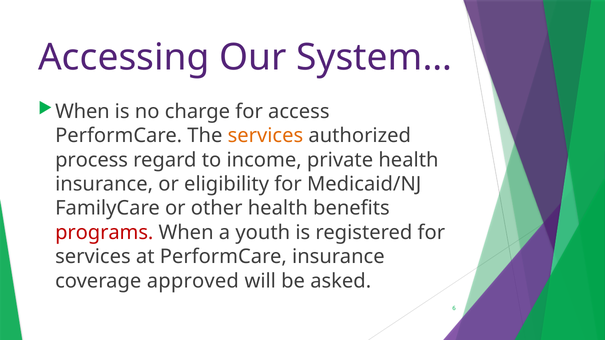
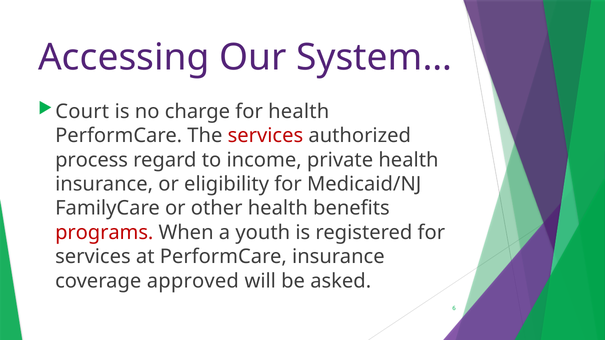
When: When -> Court (82, 112)
for access: access -> health (299, 112)
services colour: orange -> red (265, 136)
